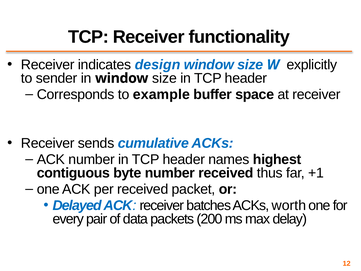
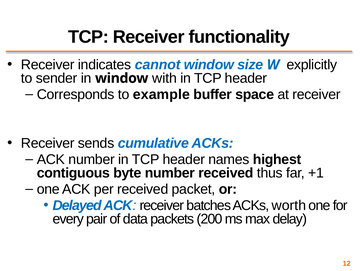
design: design -> cannot (158, 65)
in window size: size -> with (165, 78)
